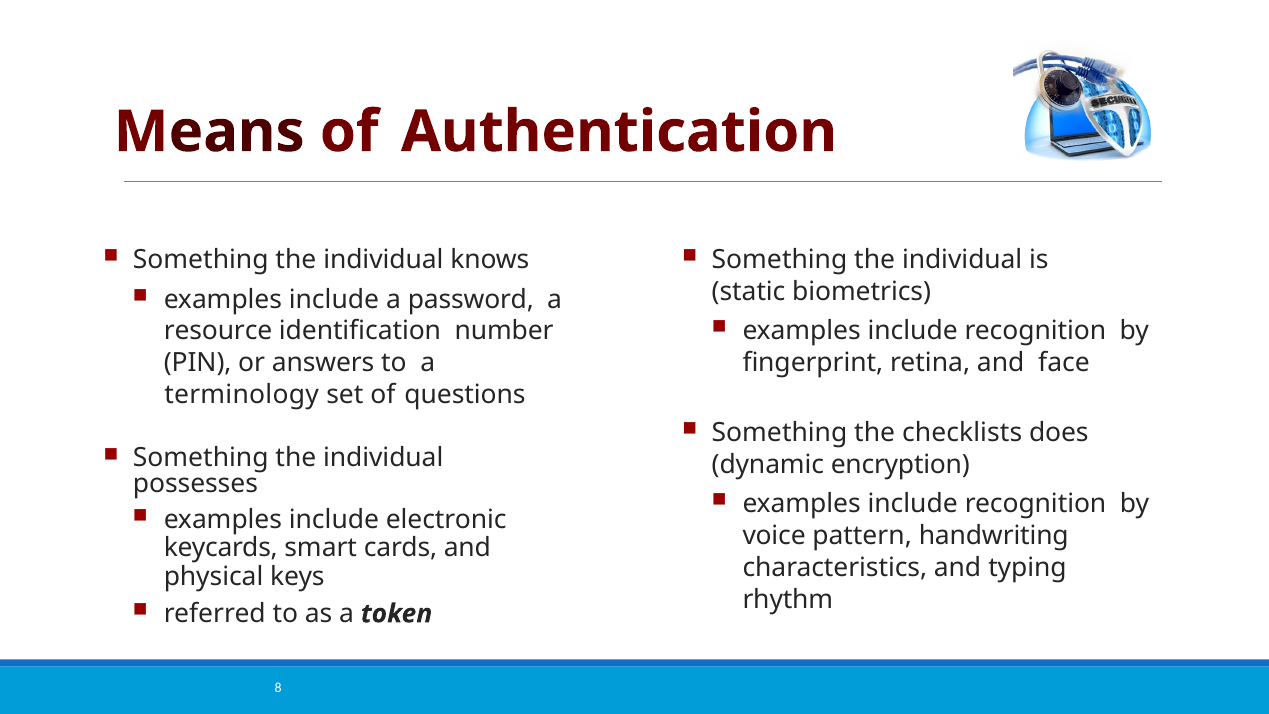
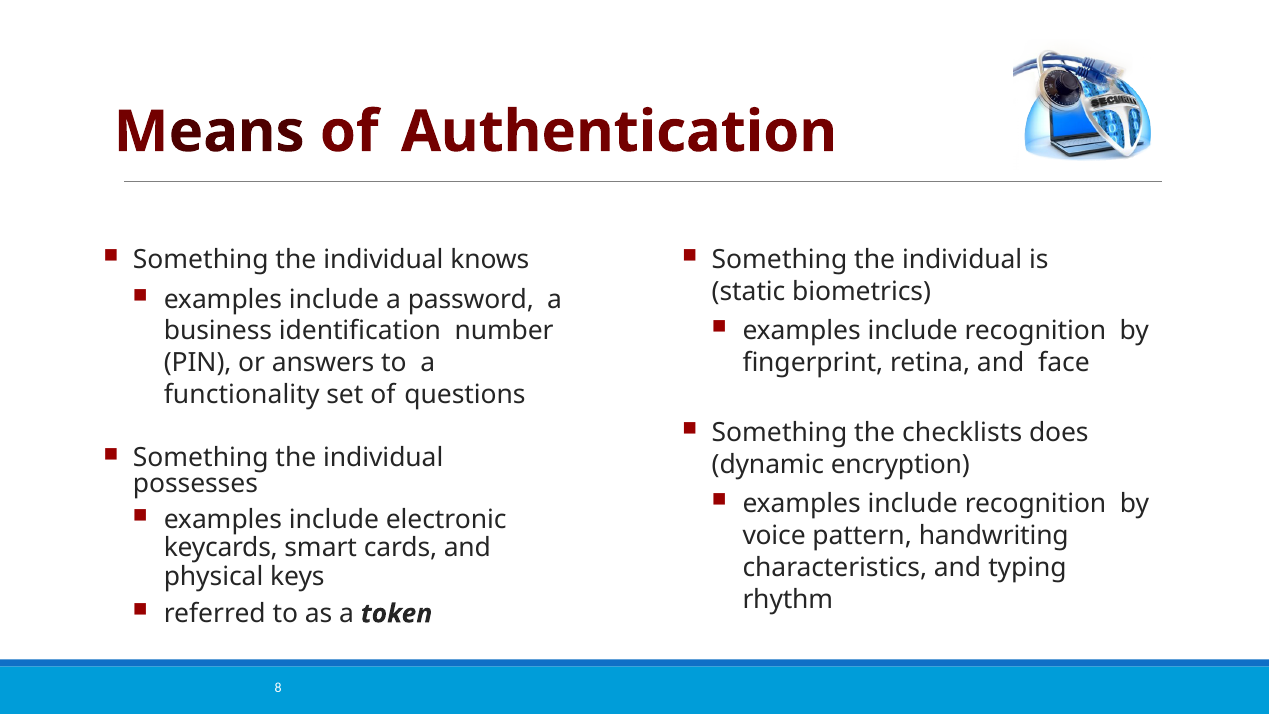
resource: resource -> business (218, 331)
terminology: terminology -> functionality (242, 394)
